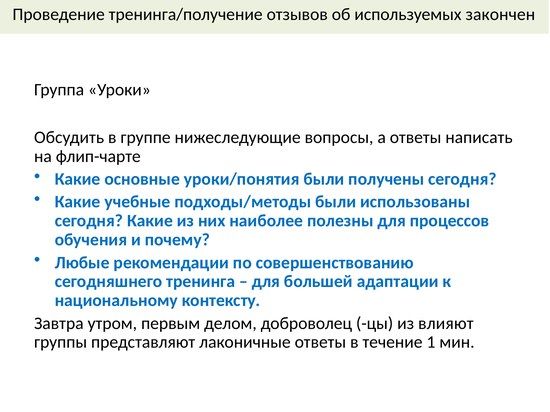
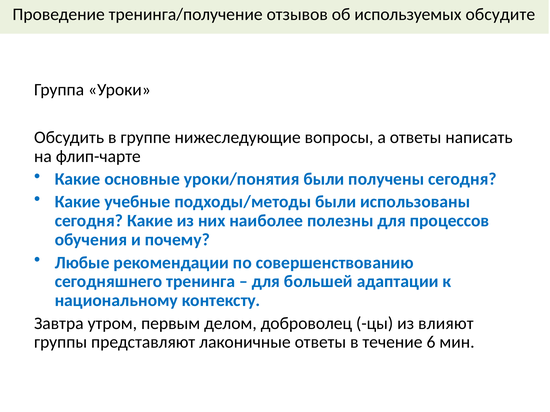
закончен: закончен -> обсудите (500, 14)
1: 1 -> 6 (431, 343)
